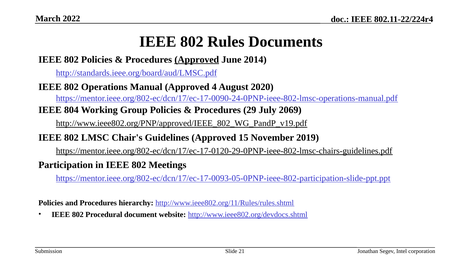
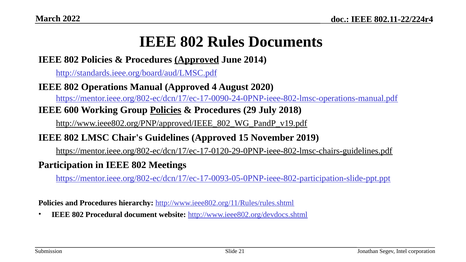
804: 804 -> 600 (71, 110)
Policies underline: none -> present (166, 110)
2069: 2069 -> 2018 (290, 110)
